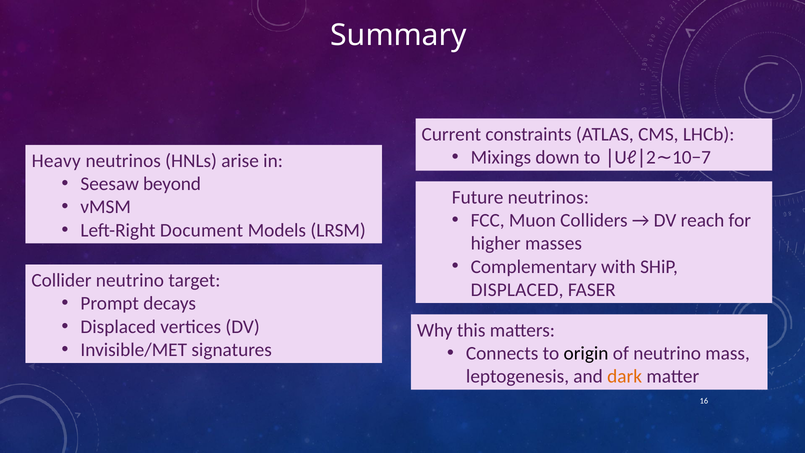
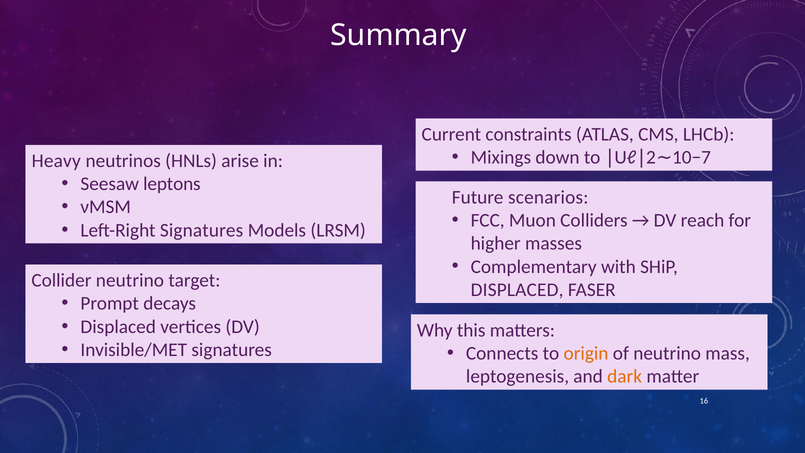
beyond: beyond -> leptons (172, 184)
Future neutrinos: neutrinos -> scenarios (548, 197)
Left-Right Document: Document -> Signatures (202, 230)
origin colour: black -> orange (586, 353)
